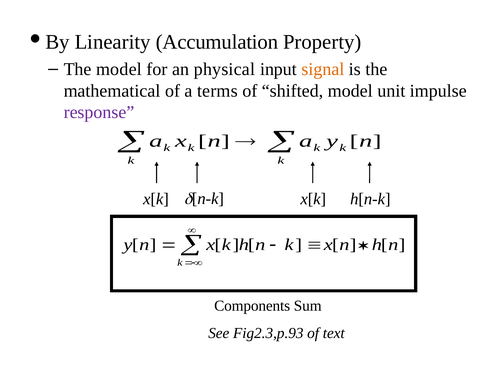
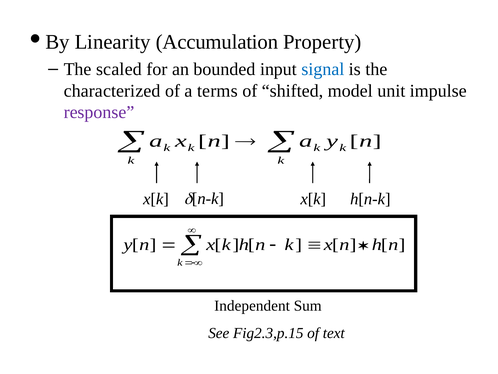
The model: model -> scaled (119, 69)
physical: physical -> bounded (225, 69)
signal colour: orange -> blue (323, 69)
mathematical: mathematical -> characterized (112, 91)
Components: Components -> Independent (252, 305)
Fig2.3,p.93: Fig2.3,p.93 -> Fig2.3,p.15 (268, 333)
